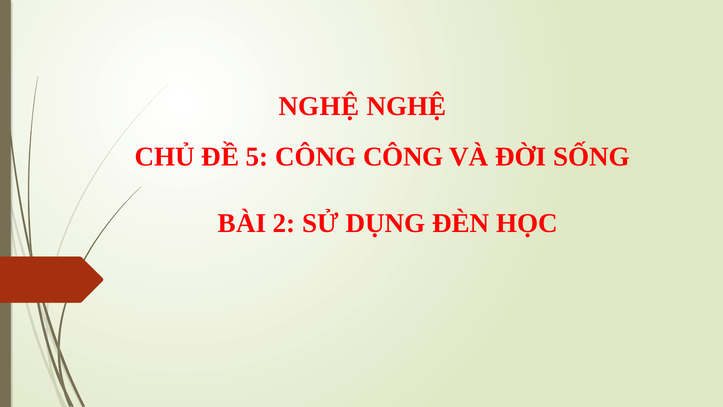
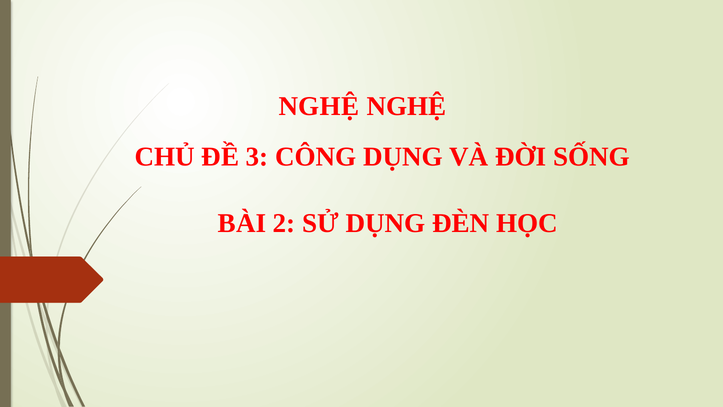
5: 5 -> 3 (257, 157)
CÔNG CÔNG: CÔNG -> DỤNG (403, 157)
